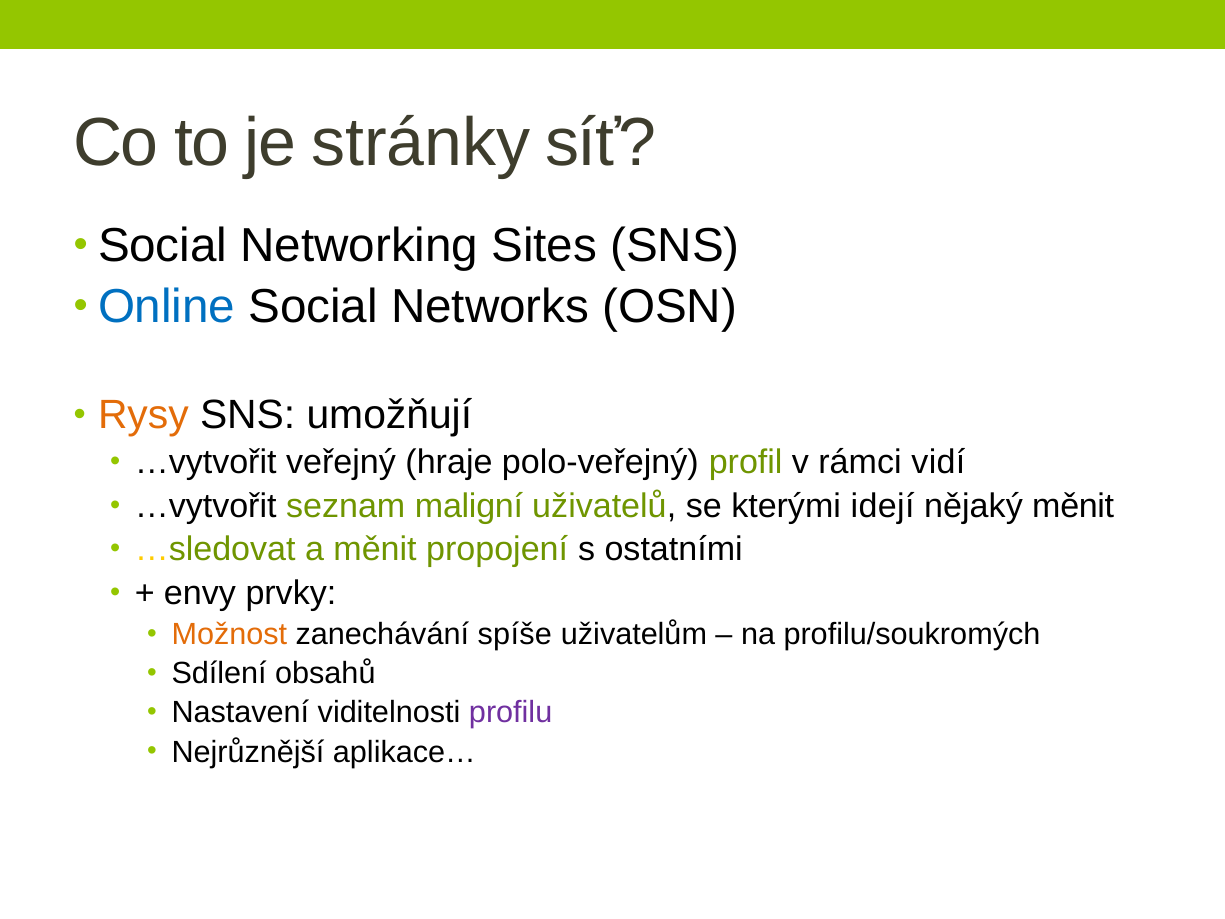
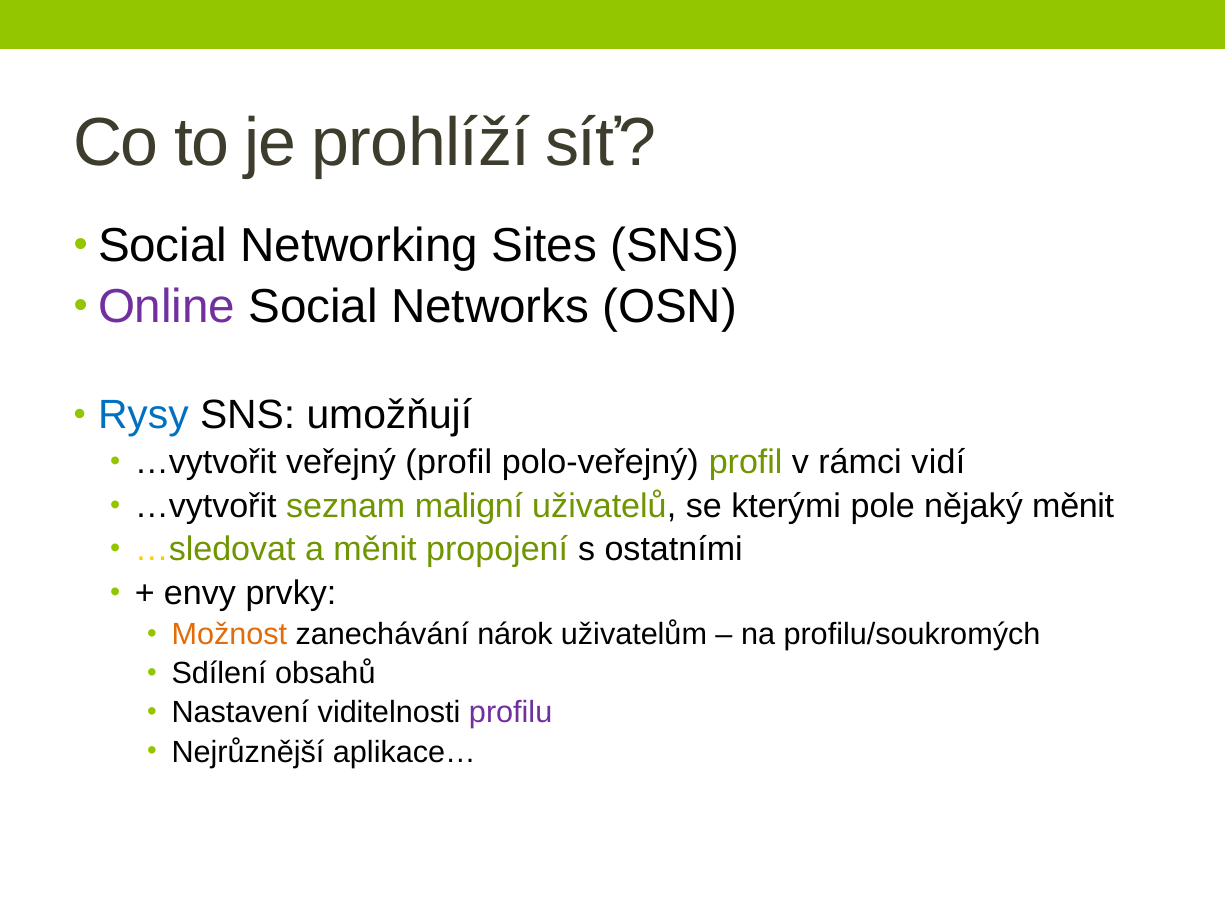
stránky: stránky -> prohlíží (421, 143)
Online colour: blue -> purple (167, 307)
Rysy colour: orange -> blue (143, 415)
veřejný hraje: hraje -> profil (449, 462)
idejí: idejí -> pole (883, 506)
spíše: spíše -> nárok (515, 634)
